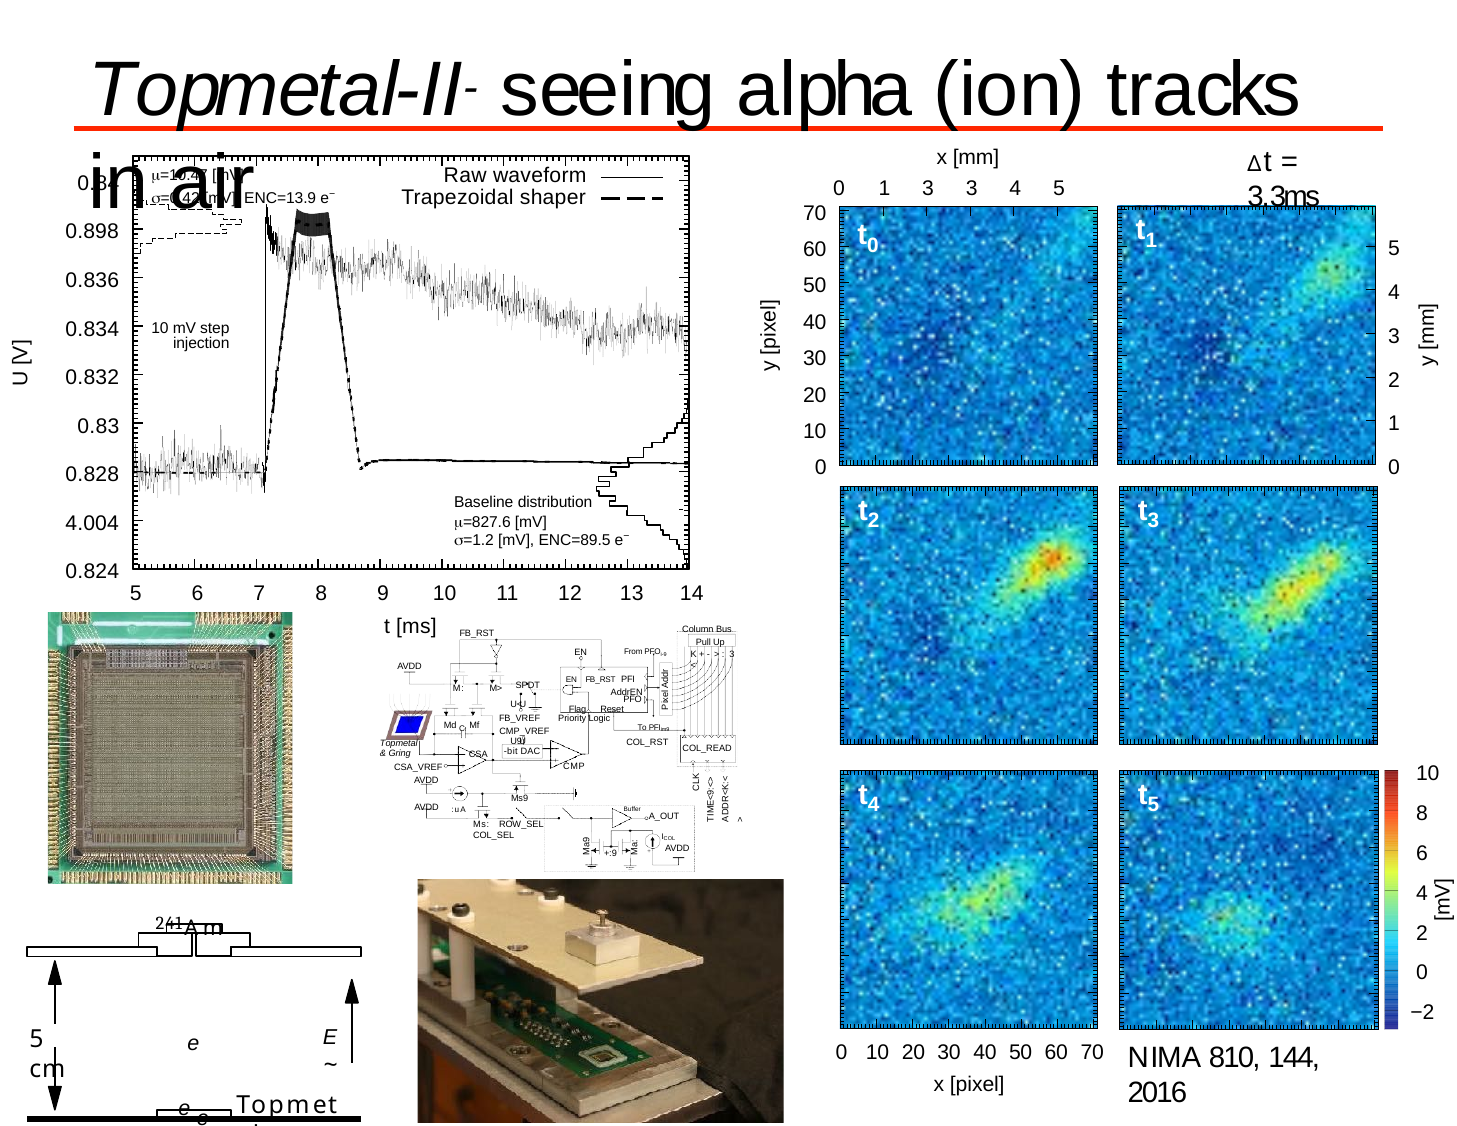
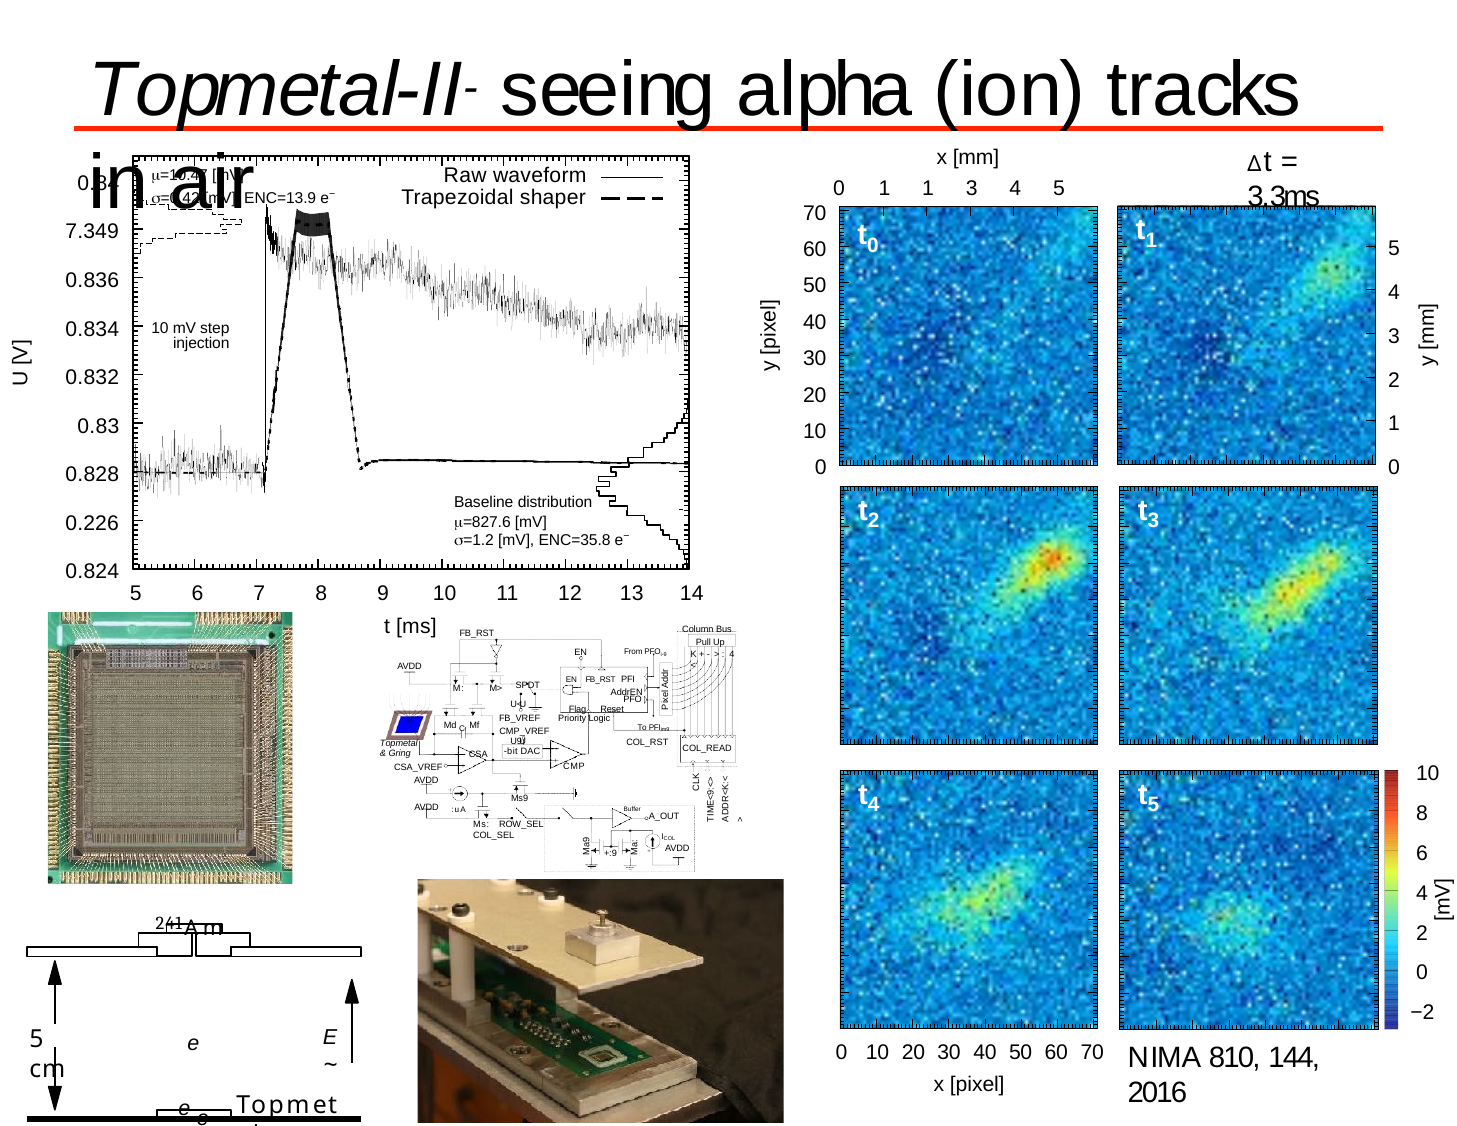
1 3: 3 -> 1 (928, 188)
0.898: 0.898 -> 7.349 (92, 232)
4.004: 4.004 -> 0.226 (92, 523)
ENC=89.5: ENC=89.5 -> ENC=35.8 (575, 540)
3: 3 -> 4 (732, 654)
